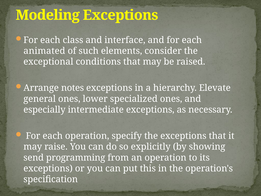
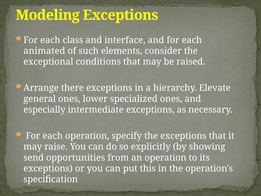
notes: notes -> there (73, 88)
programming: programming -> opportunities (76, 157)
